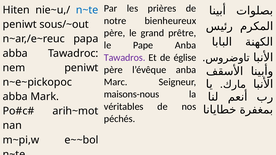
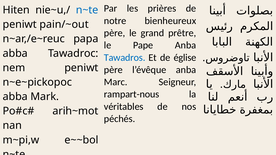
sous/~out: sous/~out -> pain/~out (64, 24)
Tawadros colour: purple -> blue (125, 58)
maisons-nous: maisons-nous -> rampart-nous (132, 94)
